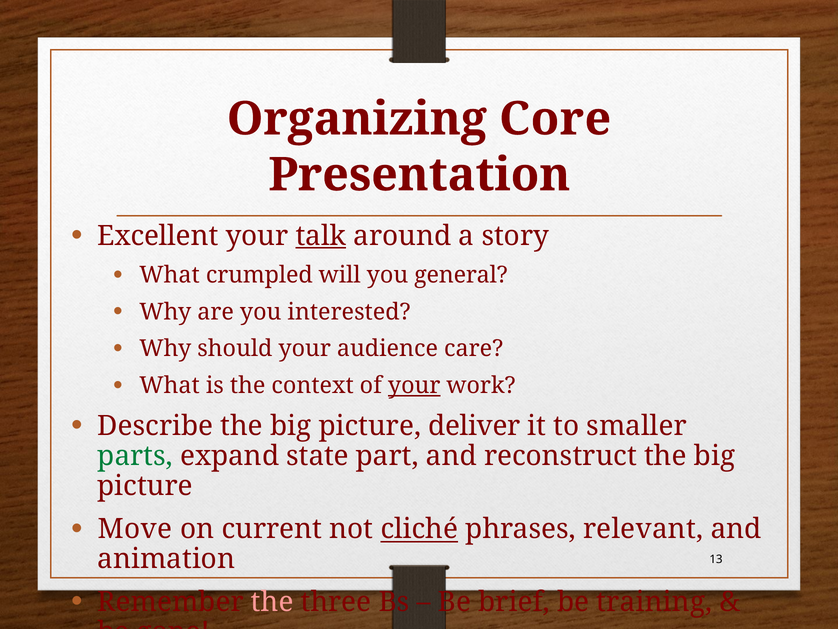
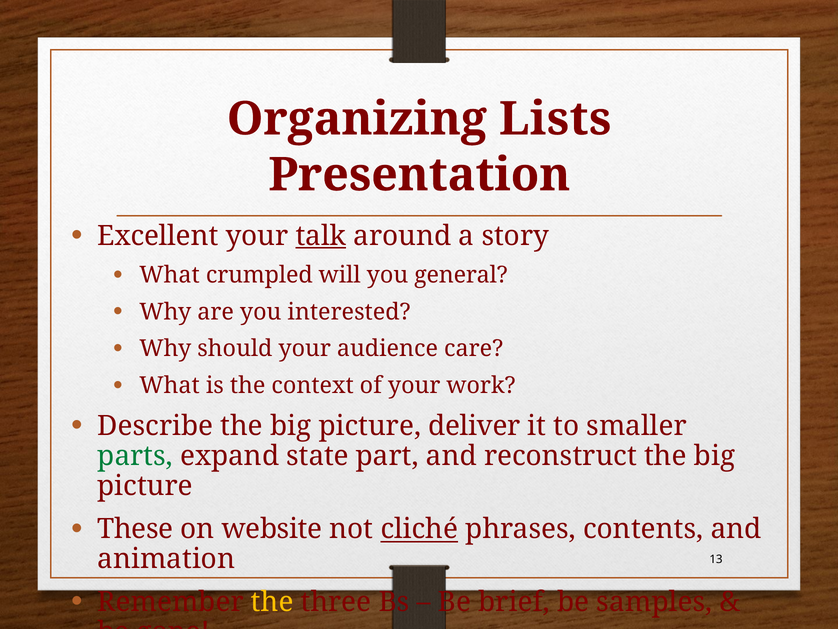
Core: Core -> Lists (555, 119)
your underline: present -> none (414, 385)
Move: Move -> These (135, 529)
current: current -> website (272, 529)
relevant: relevant -> contents (643, 529)
the colour: pink -> yellow (272, 601)
training: training -> samples (654, 601)
